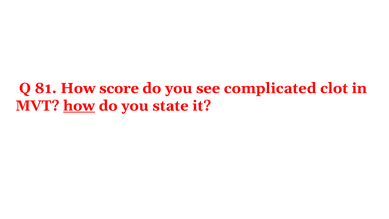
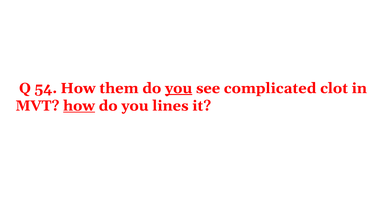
81: 81 -> 54 (46, 88)
score: score -> them (119, 88)
you underline: none -> present (179, 88)
state: state -> lines (170, 106)
